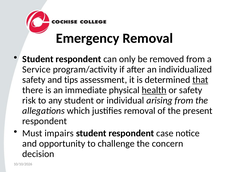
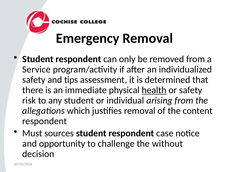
that underline: present -> none (200, 80)
present: present -> content (198, 111)
impairs: impairs -> sources (59, 133)
concern: concern -> without (168, 143)
